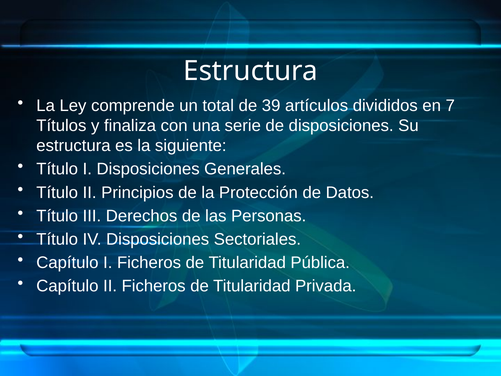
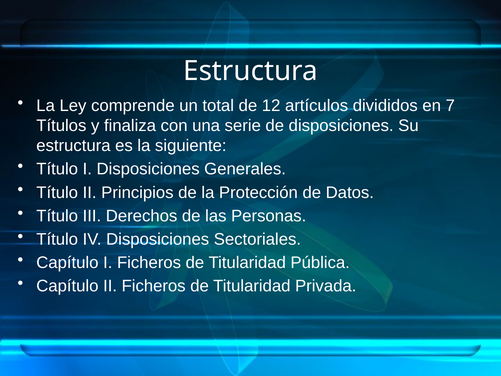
39: 39 -> 12 (271, 106)
